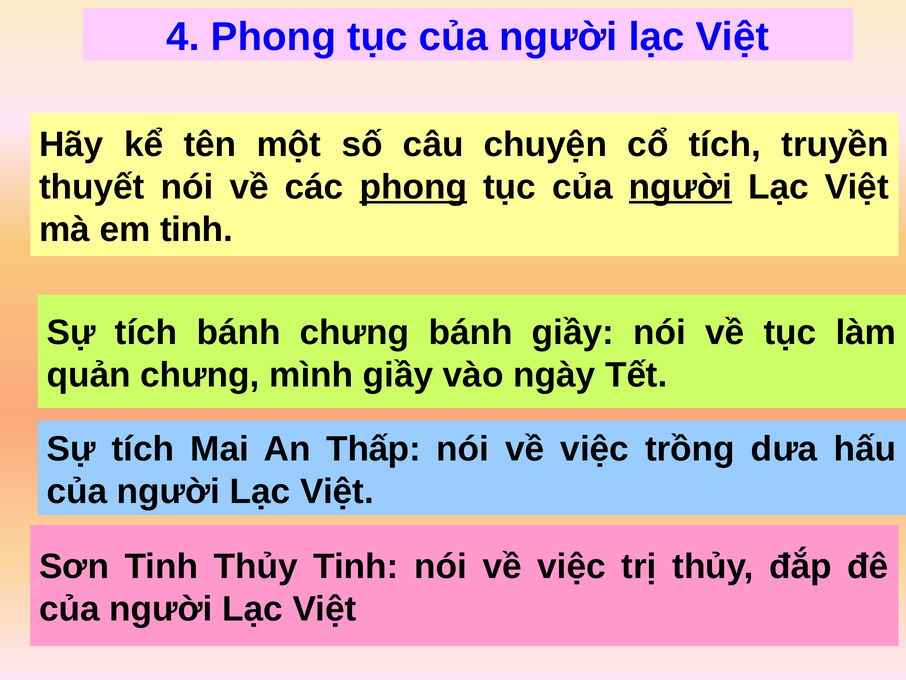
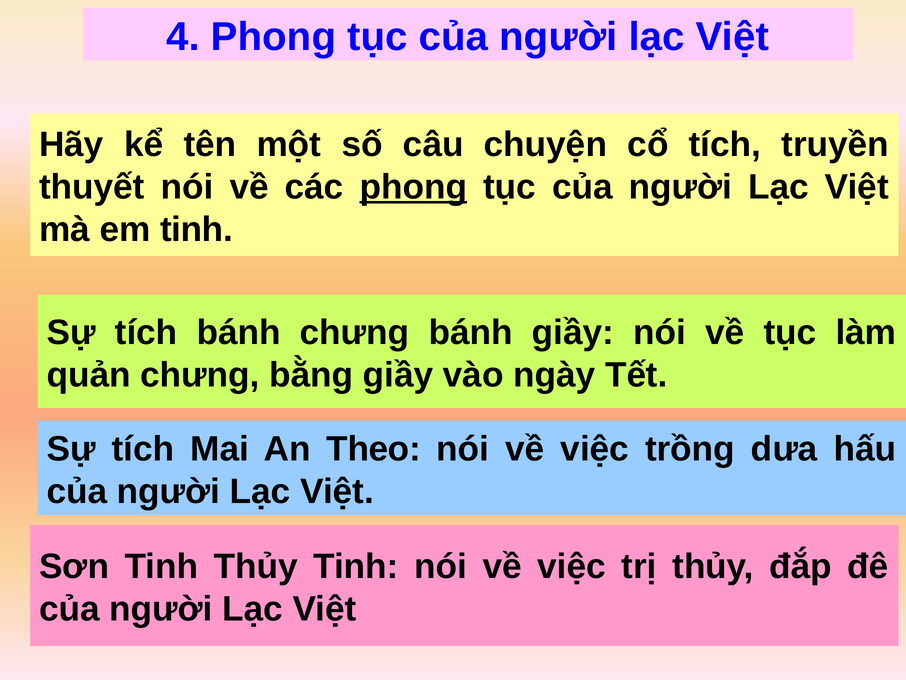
người underline: present -> none (680, 187)
mình: mình -> bằng (311, 375)
Thấp: Thấp -> Theo (374, 449)
